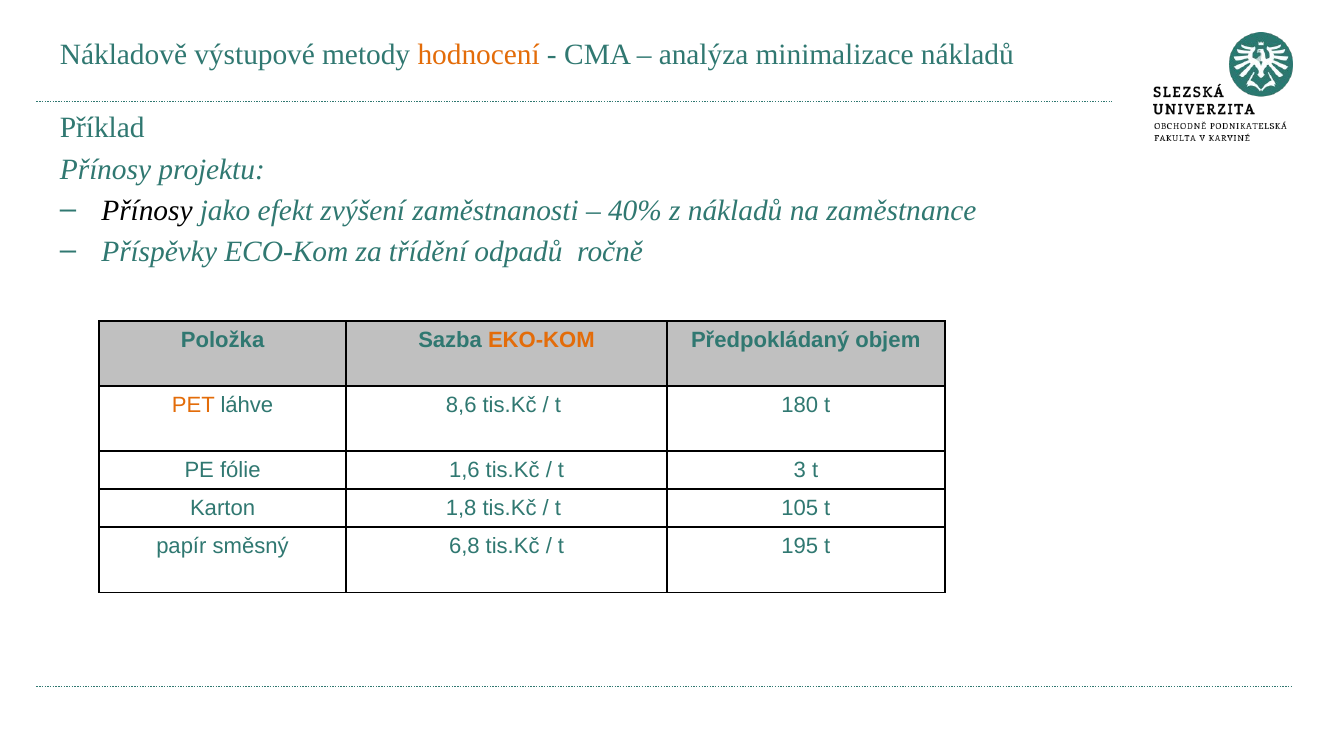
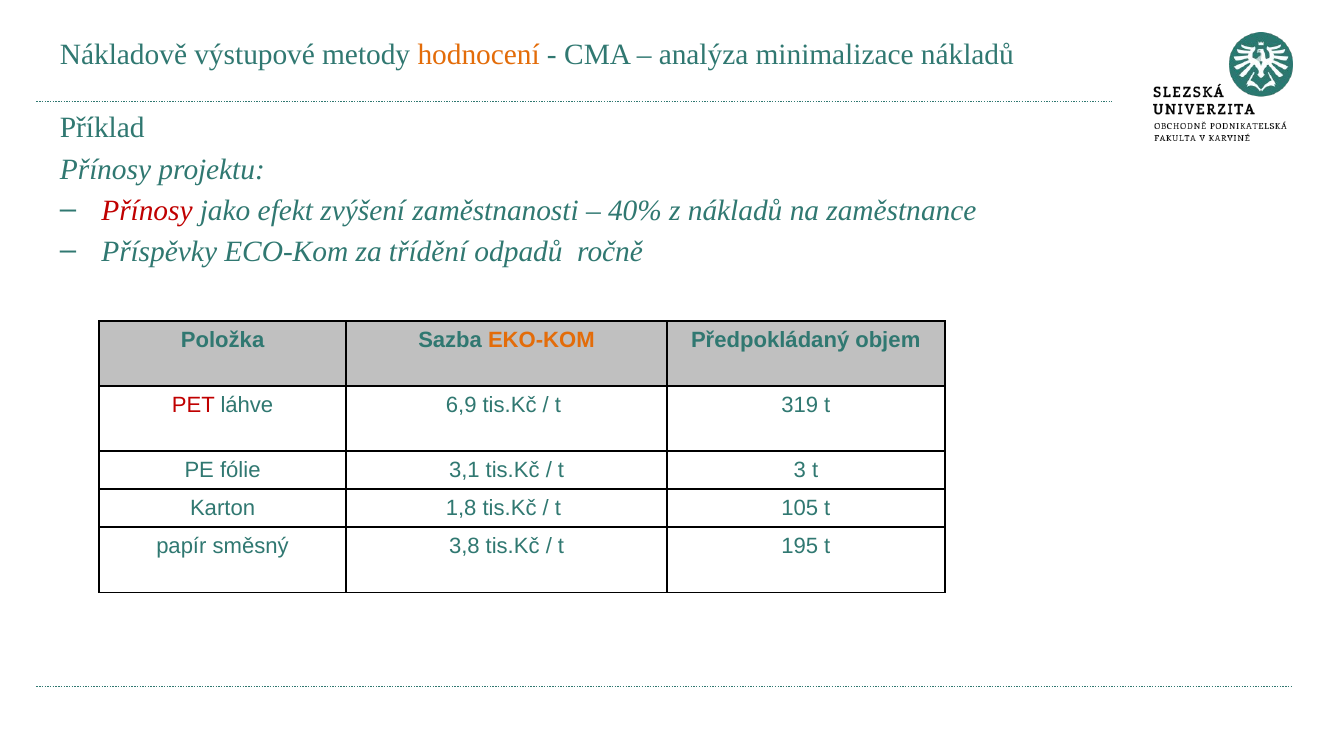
Přínosy colour: black -> red (147, 211)
PET colour: orange -> red (193, 405)
8,6: 8,6 -> 6,9 (461, 405)
180: 180 -> 319 (800, 405)
1,6: 1,6 -> 3,1 (464, 470)
6,8: 6,8 -> 3,8 (464, 547)
